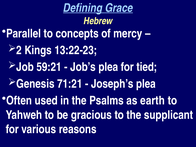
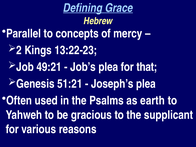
59:21: 59:21 -> 49:21 (49, 67)
tied: tied -> that (147, 67)
71:21: 71:21 -> 51:21 (70, 84)
